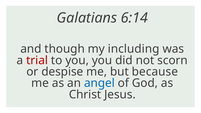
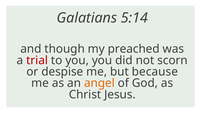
6:14: 6:14 -> 5:14 (134, 18)
including: including -> preached (134, 49)
angel colour: blue -> orange (99, 83)
